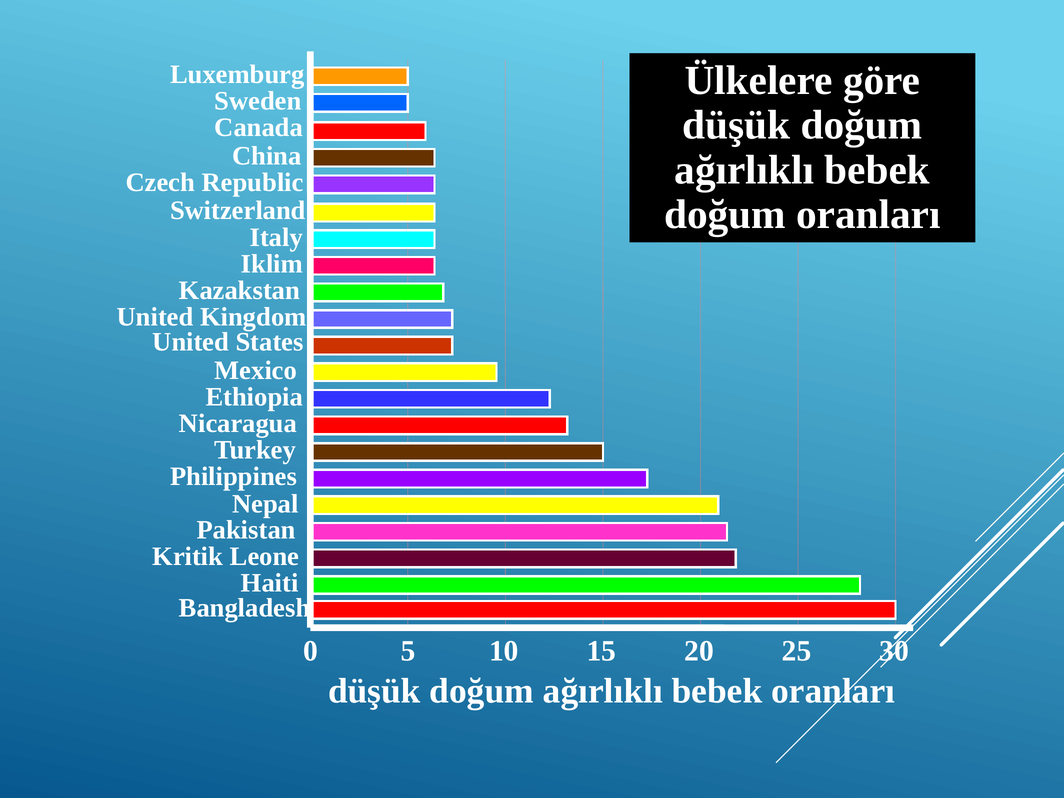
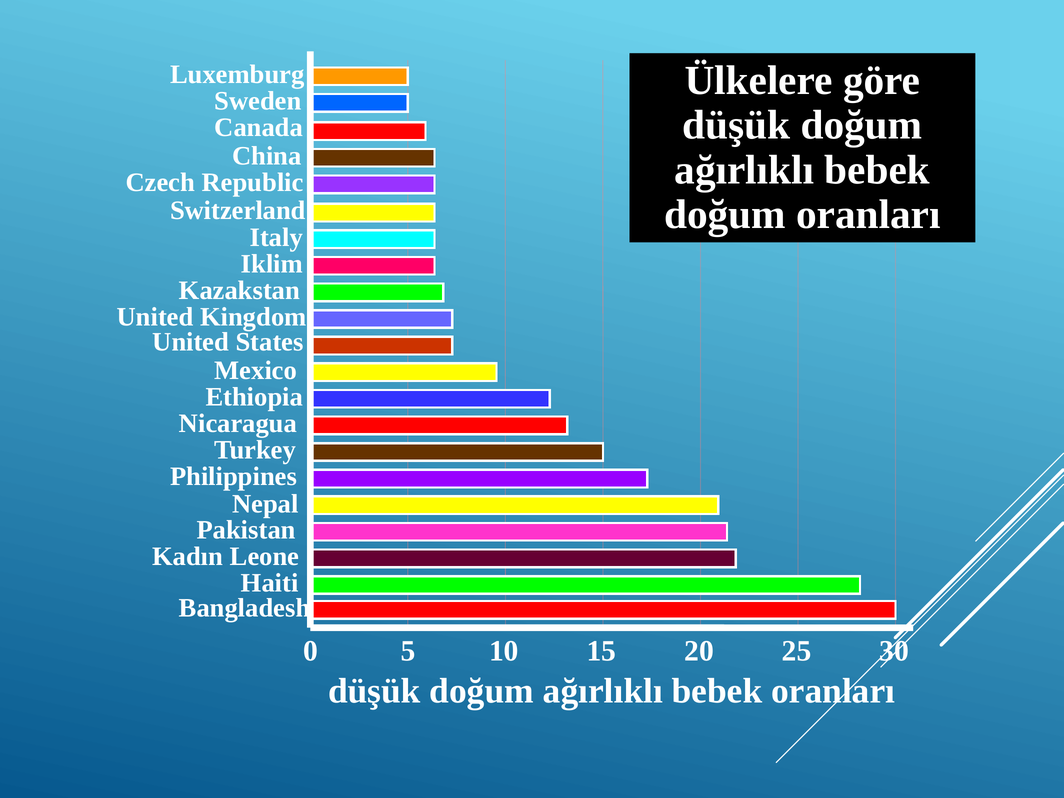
Kritik: Kritik -> Kadın (188, 556)
